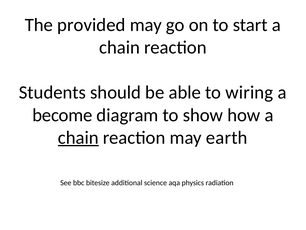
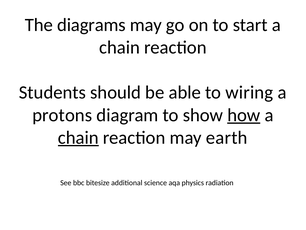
provided: provided -> diagrams (91, 25)
become: become -> protons (62, 115)
how underline: none -> present (244, 115)
